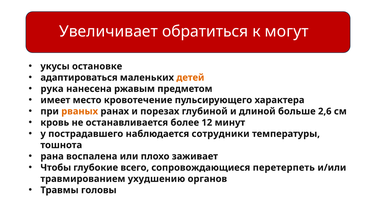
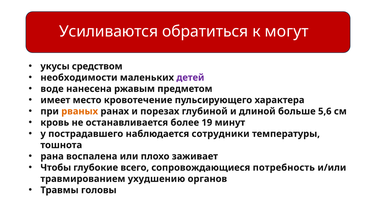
Увеличивает: Увеличивает -> Усиливаются (109, 32)
остановке: остановке -> средством (97, 66)
адаптироваться: адаптироваться -> необходимости (79, 78)
детей colour: orange -> purple (190, 78)
рука: рука -> воде (52, 89)
2,6: 2,6 -> 5,6 (325, 112)
12: 12 -> 19 (207, 123)
перетерпеть: перетерпеть -> потребность (284, 168)
